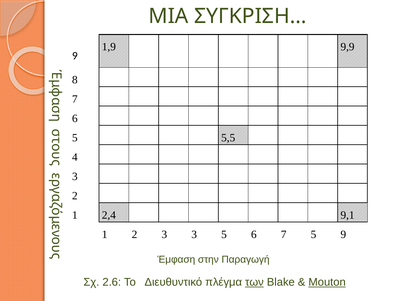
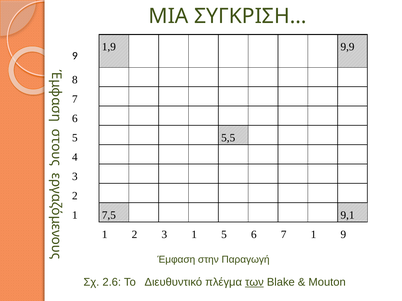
2,4: 2,4 -> 7,5 (109, 215)
3 3: 3 -> 1 (194, 235)
7 5: 5 -> 1 (314, 235)
Mouton underline: present -> none (327, 283)
